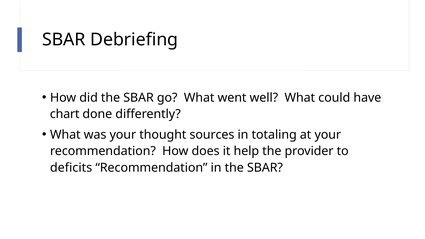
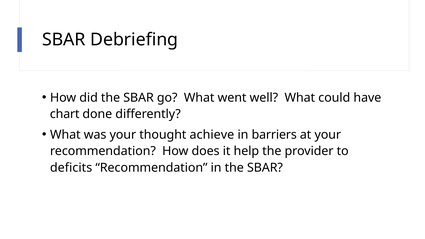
sources: sources -> achieve (212, 135)
totaling: totaling -> barriers (274, 135)
